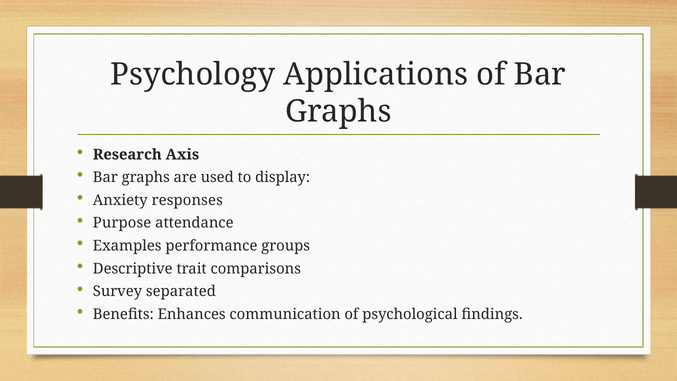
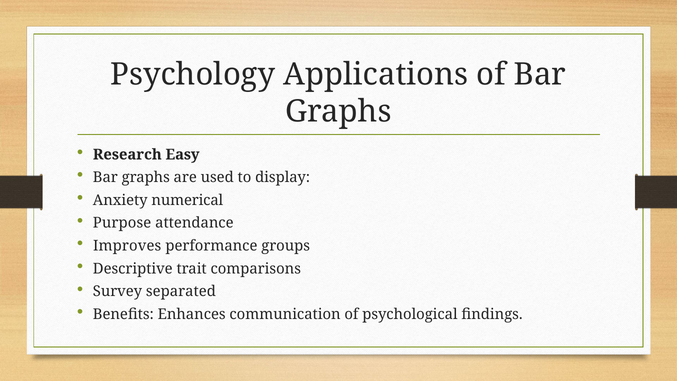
Axis: Axis -> Easy (182, 154)
responses: responses -> numerical (187, 200)
Examples: Examples -> Improves (127, 246)
